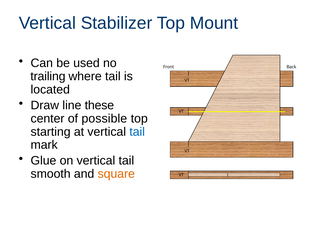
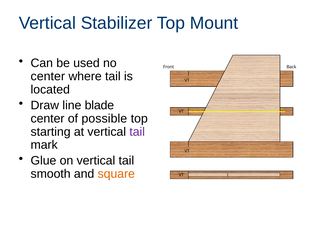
trailing: trailing -> center (48, 76)
these: these -> blade (99, 105)
tail colour: blue -> purple (137, 131)
